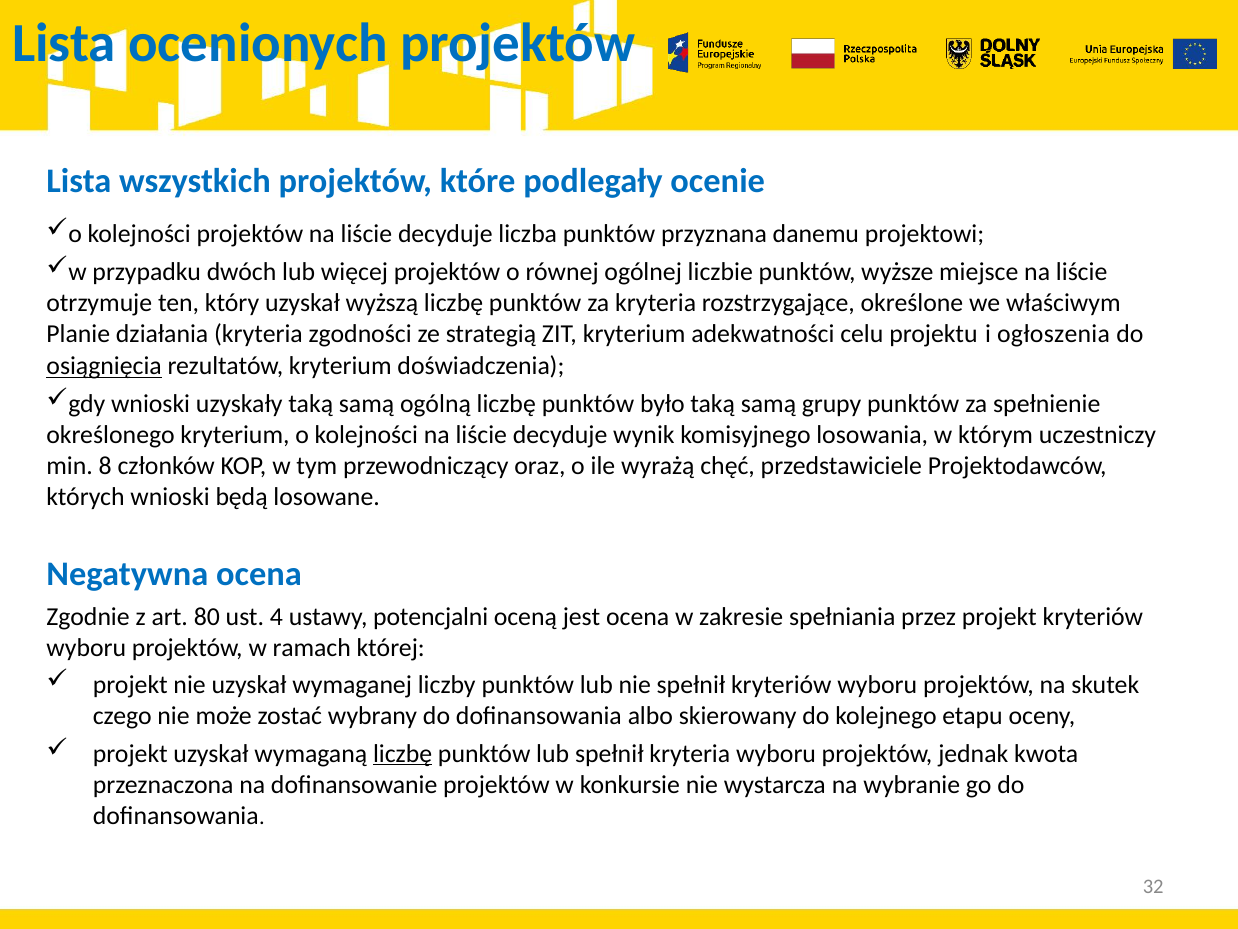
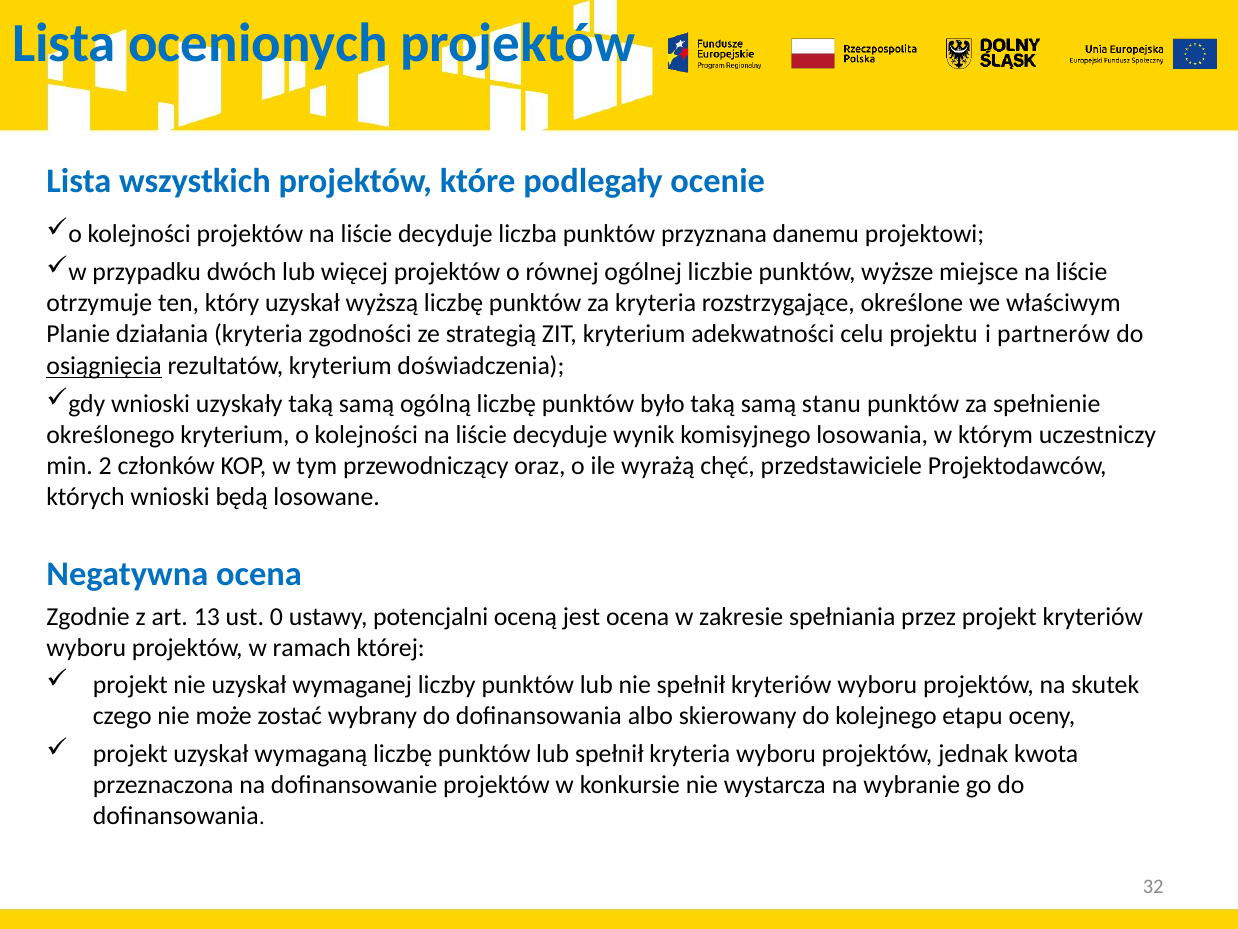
ogłoszenia: ogłoszenia -> partnerów (1054, 334)
grupy: grupy -> stanu (831, 404)
8: 8 -> 2 (105, 466)
80: 80 -> 13 (207, 616)
4: 4 -> 0 (276, 616)
liczbę underline: present -> none (403, 753)
